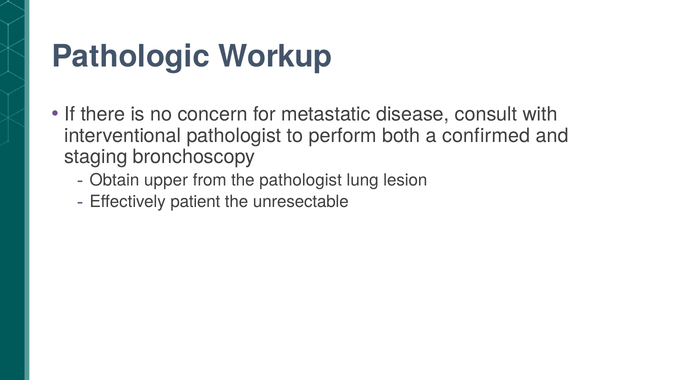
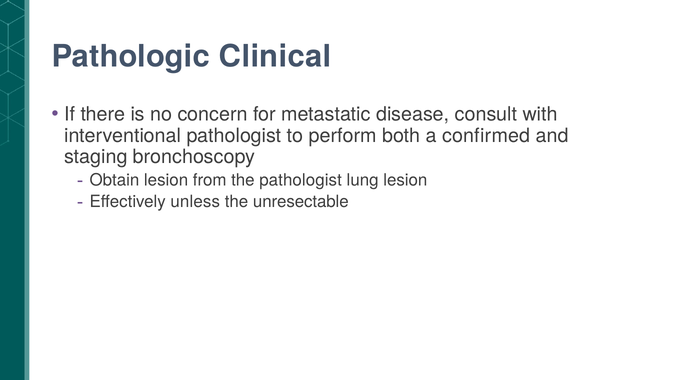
Workup: Workup -> Clinical (275, 57)
Obtain upper: upper -> lesion (166, 180)
patient: patient -> unless (195, 202)
